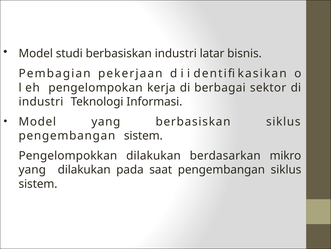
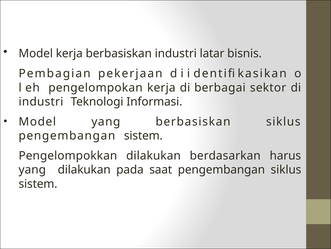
Model studi: studi -> kerja (69, 53)
mikro: mikro -> harus (285, 155)
